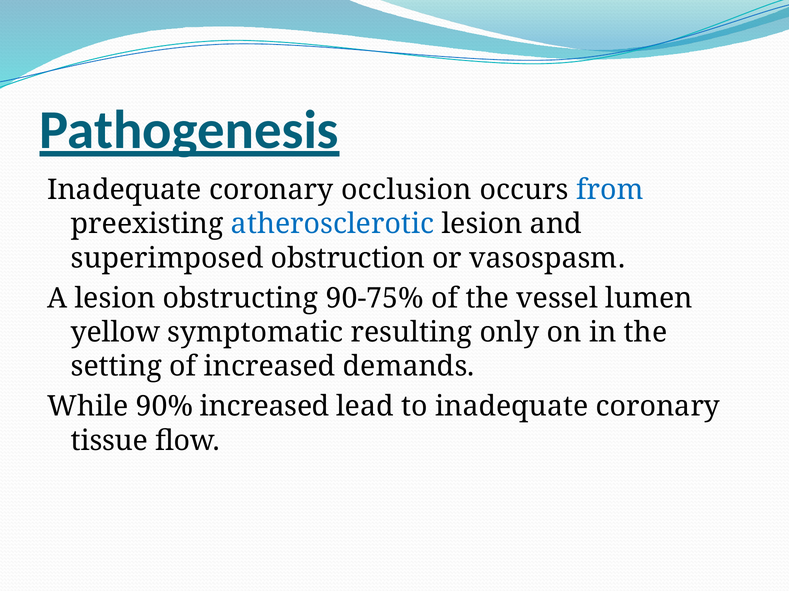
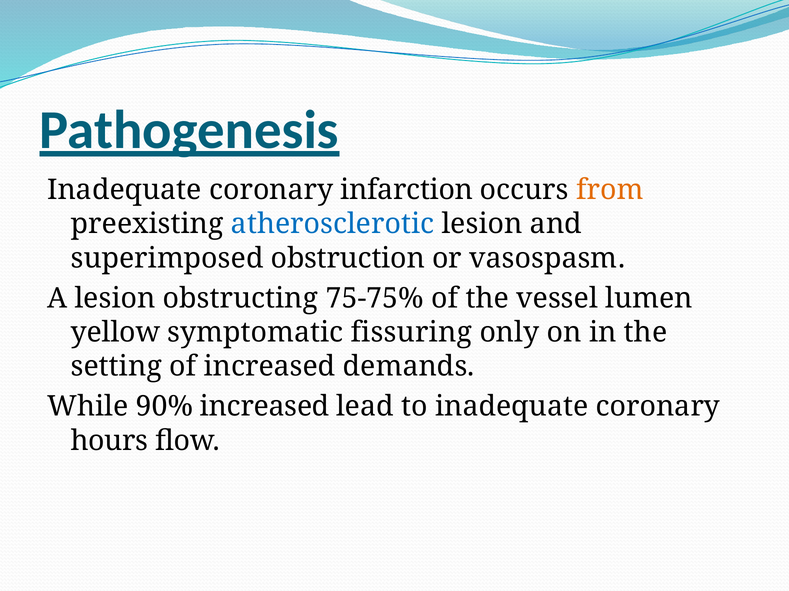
occlusion: occlusion -> infarction (407, 190)
from colour: blue -> orange (610, 190)
90-75%: 90-75% -> 75-75% (375, 298)
resulting: resulting -> fissuring (411, 333)
tissue: tissue -> hours (109, 441)
